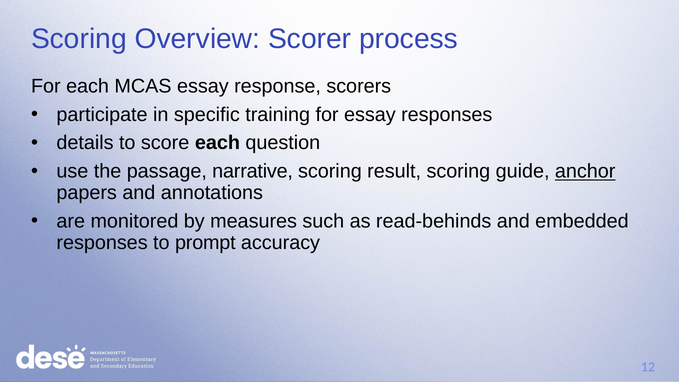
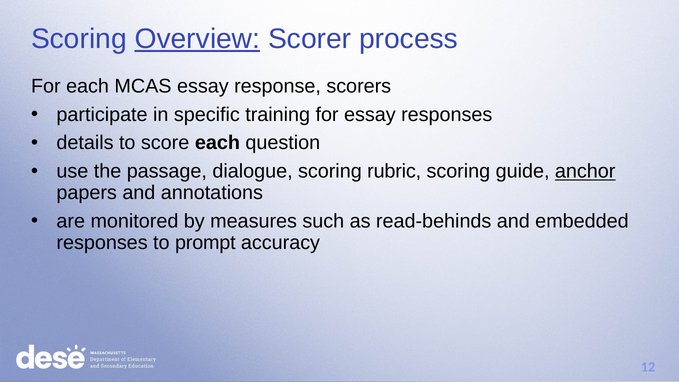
Overview underline: none -> present (197, 39)
narrative: narrative -> dialogue (253, 171)
result: result -> rubric (394, 171)
